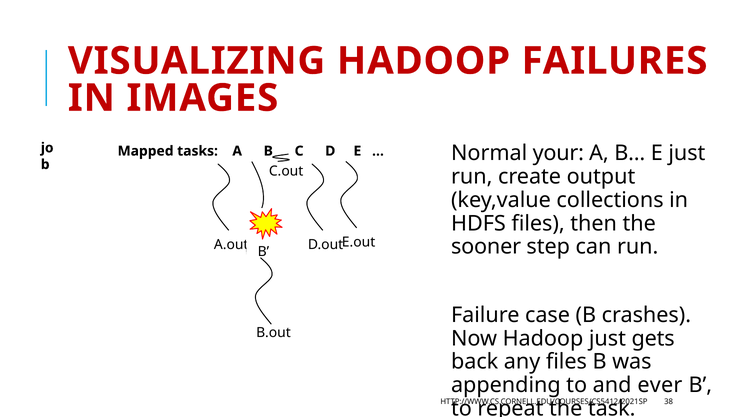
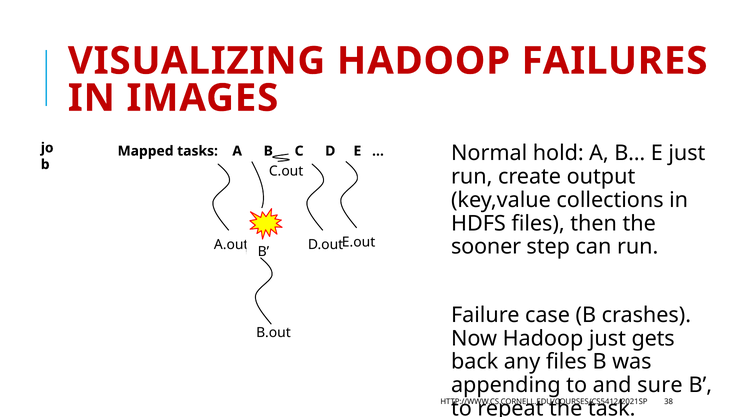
your: your -> hold (558, 153)
ever: ever -> sure (660, 385)
